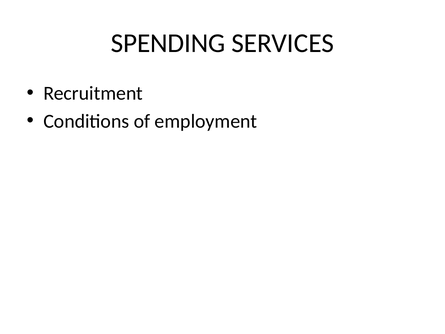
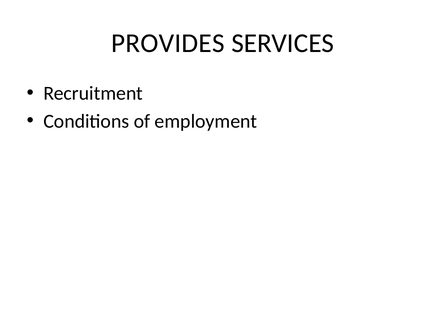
SPENDING: SPENDING -> PROVIDES (168, 43)
